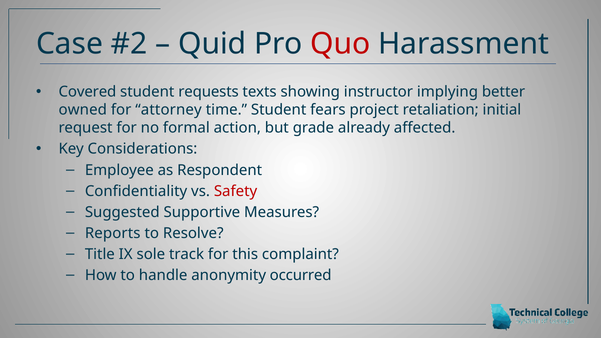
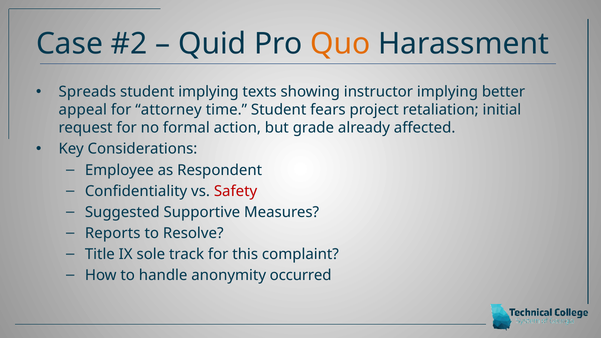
Quo colour: red -> orange (340, 44)
Covered: Covered -> Spreads (87, 92)
student requests: requests -> implying (208, 92)
owned: owned -> appeal (83, 110)
